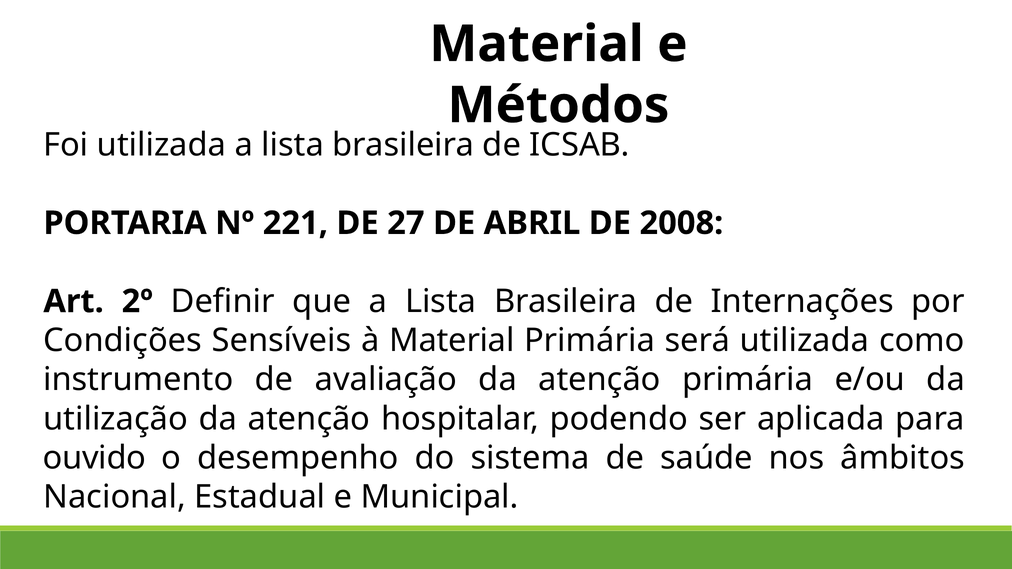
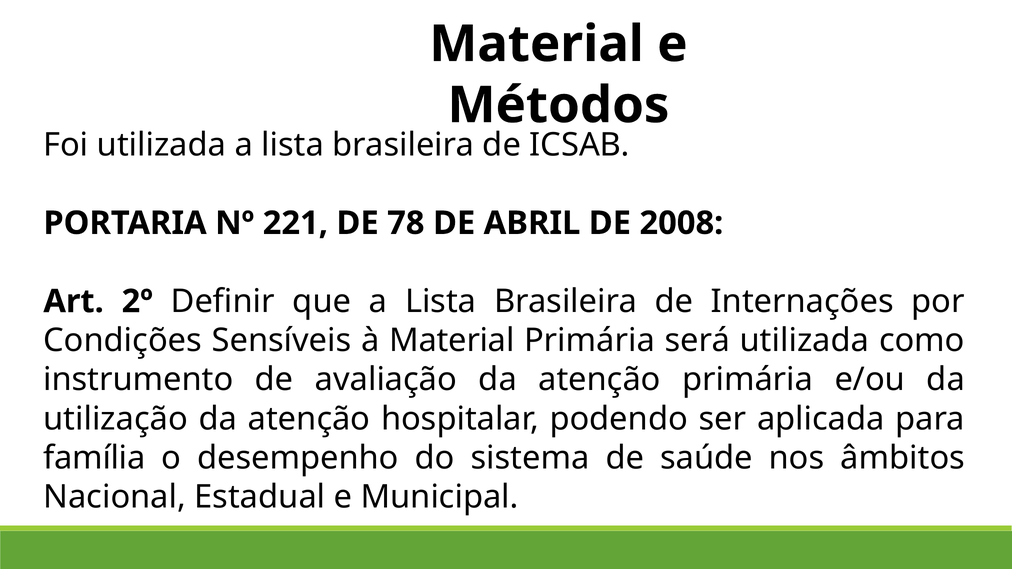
27: 27 -> 78 (406, 223)
ouvido: ouvido -> família (94, 458)
